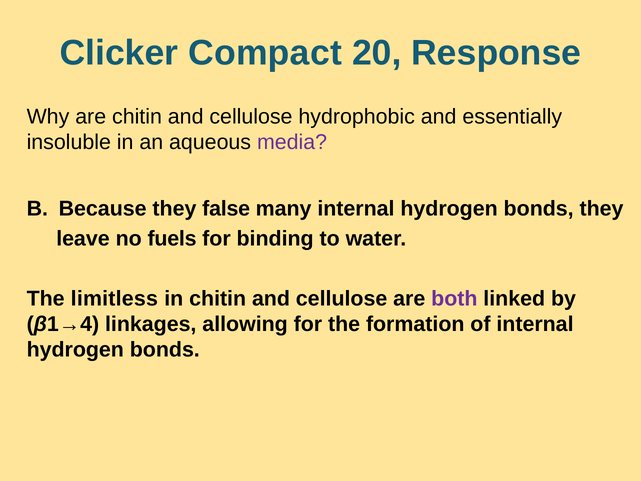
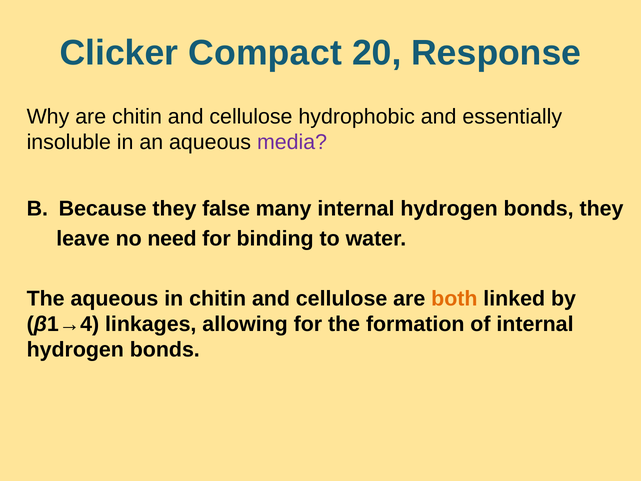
fuels: fuels -> need (172, 239)
The limitless: limitless -> aqueous (114, 298)
both colour: purple -> orange (454, 298)
